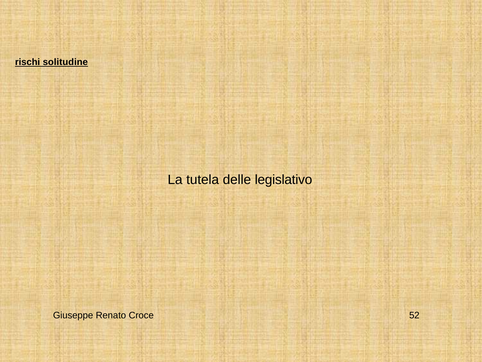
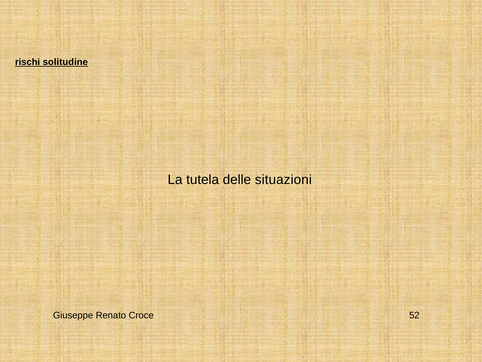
legislativo: legislativo -> situazioni (283, 179)
